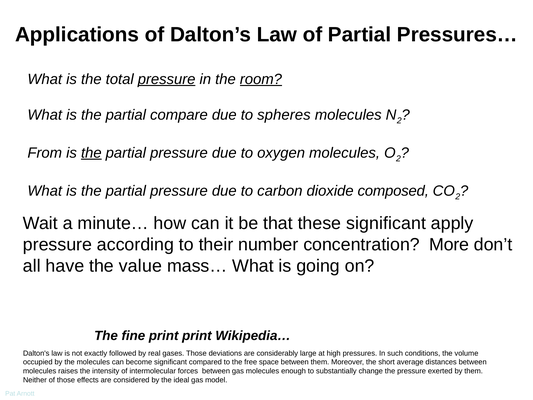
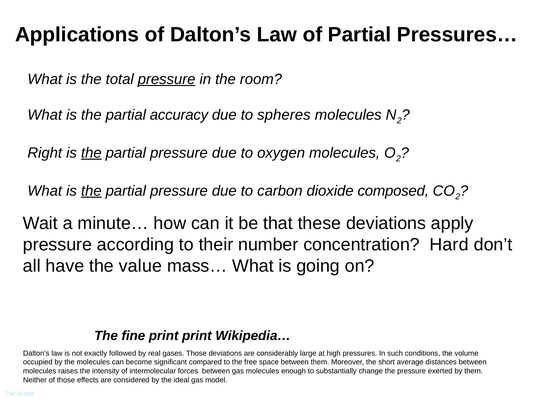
room underline: present -> none (261, 79)
compare: compare -> accuracy (179, 115)
From: From -> Right (45, 153)
the underline: none -> present (91, 191)
these significant: significant -> deviations (386, 223)
More: More -> Hard (449, 245)
